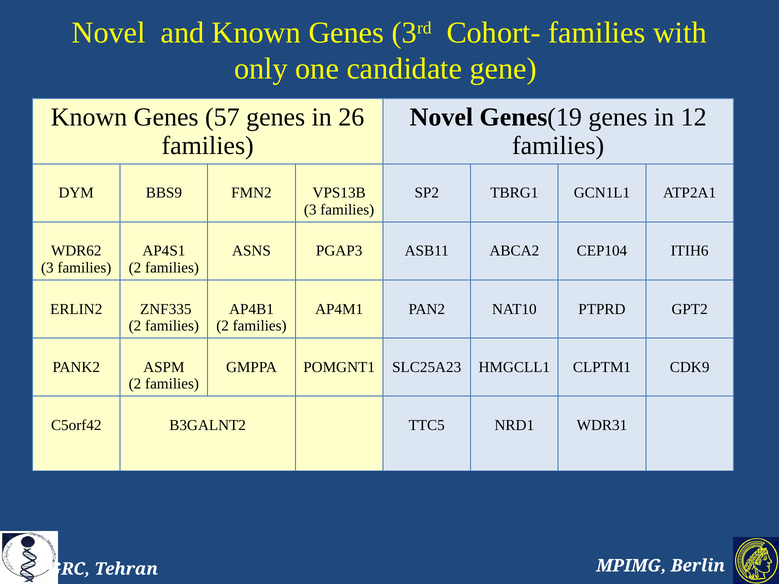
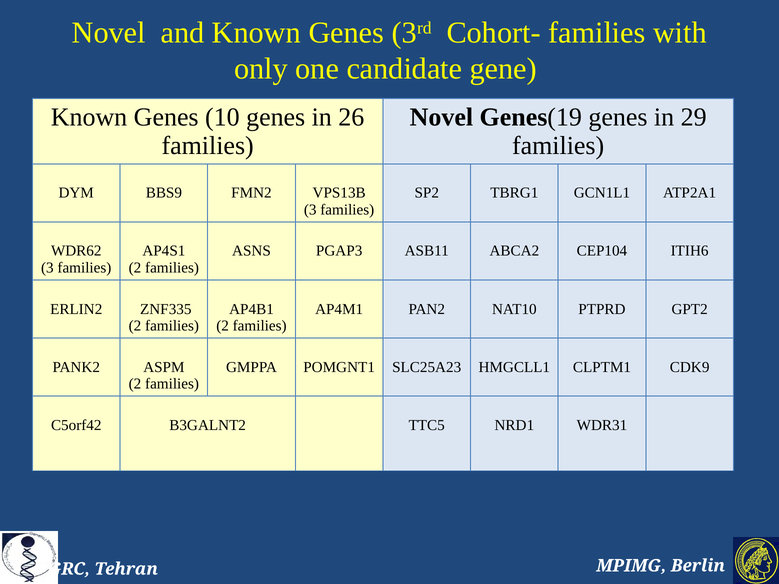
57: 57 -> 10 (222, 117)
12: 12 -> 29 (694, 117)
